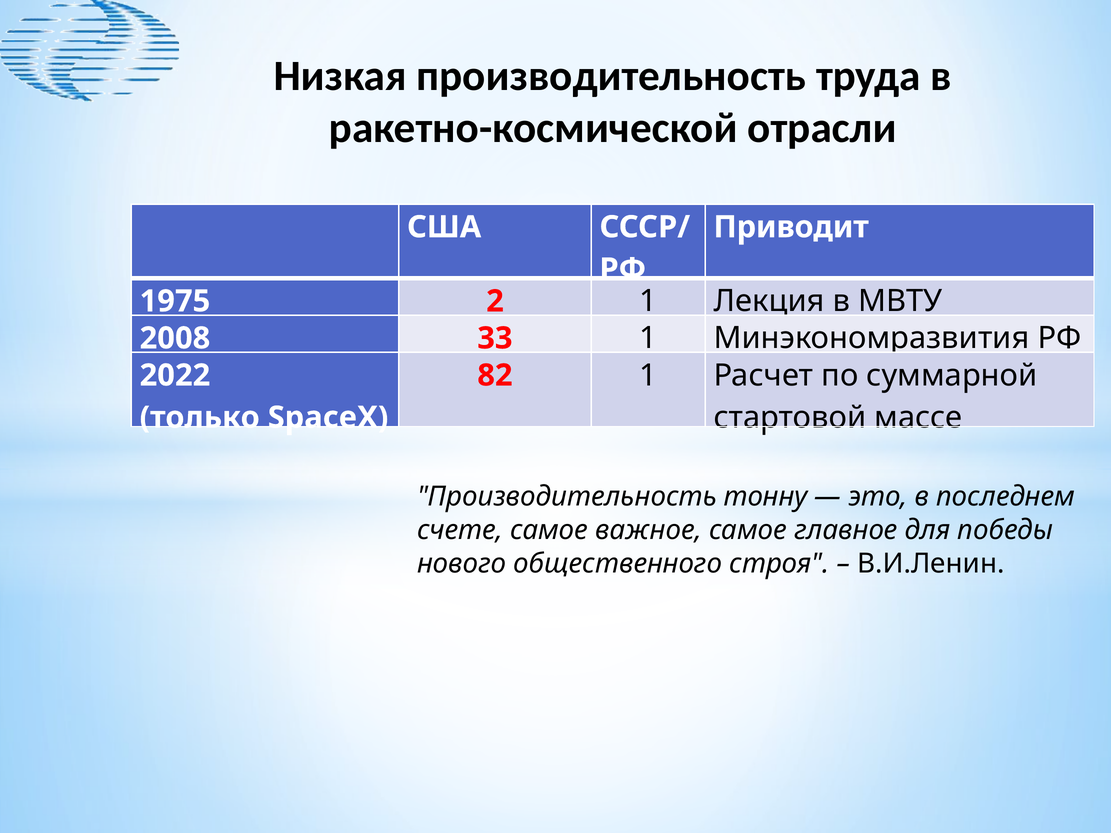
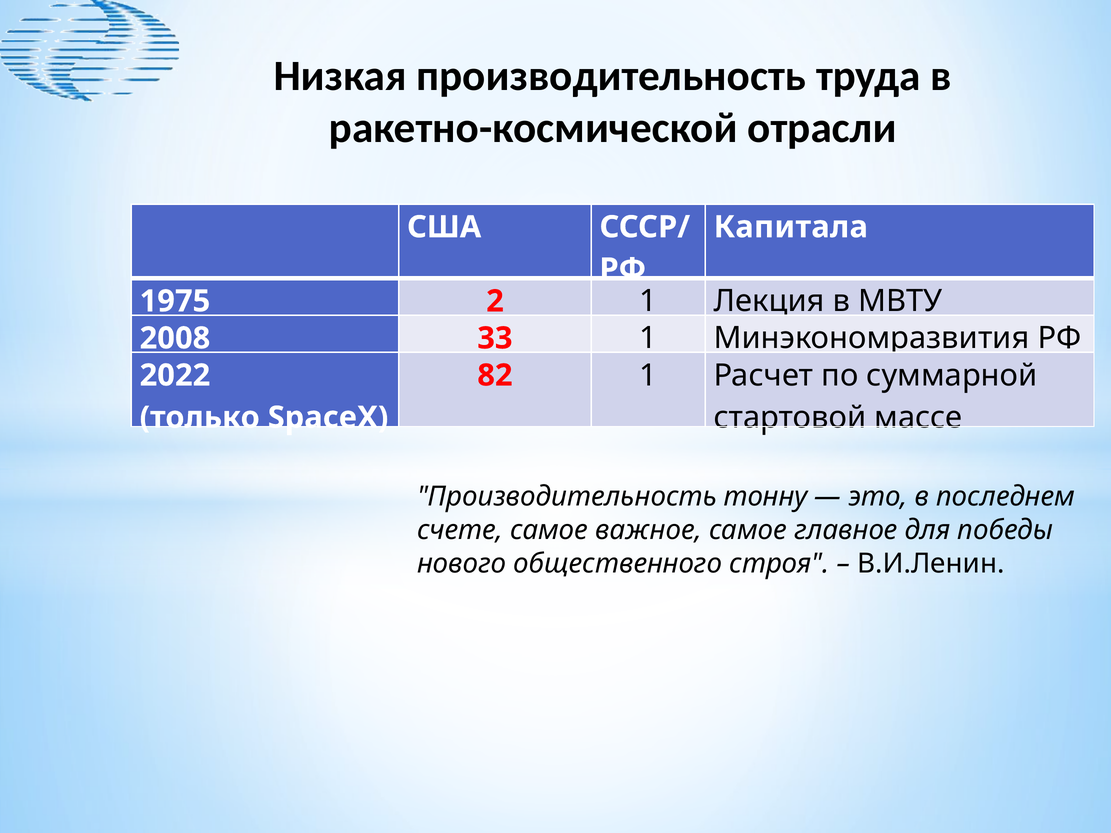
Приводит: Приводит -> Капитала (791, 227)
